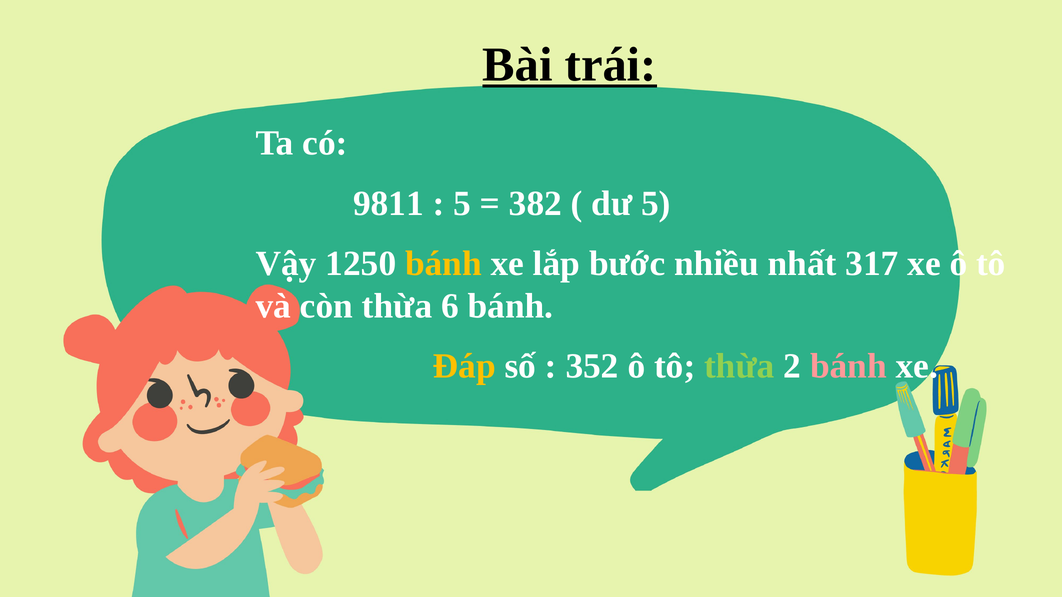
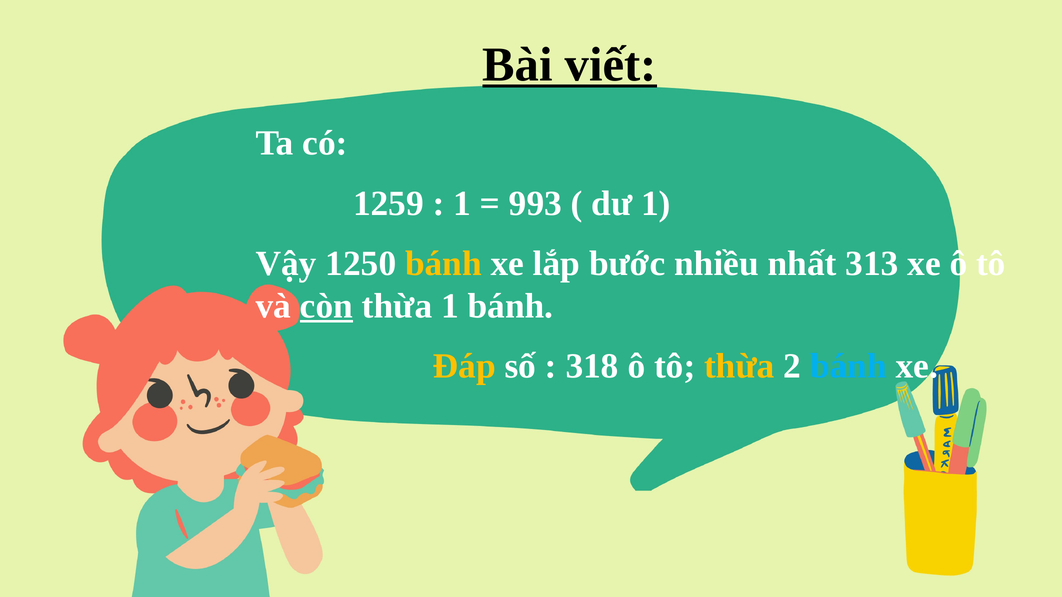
trái: trái -> viết (611, 65)
9811: 9811 -> 1259 (388, 204)
5: 5 -> 1 (462, 204)
382: 382 -> 993 (535, 204)
dư 5: 5 -> 1 (656, 204)
317: 317 -> 313 (872, 264)
còn underline: none -> present (326, 306)
thừa 6: 6 -> 1 (450, 306)
352: 352 -> 318 (592, 366)
thừa colour: light green -> yellow (739, 366)
bánh colour: pink -> light blue (848, 366)
